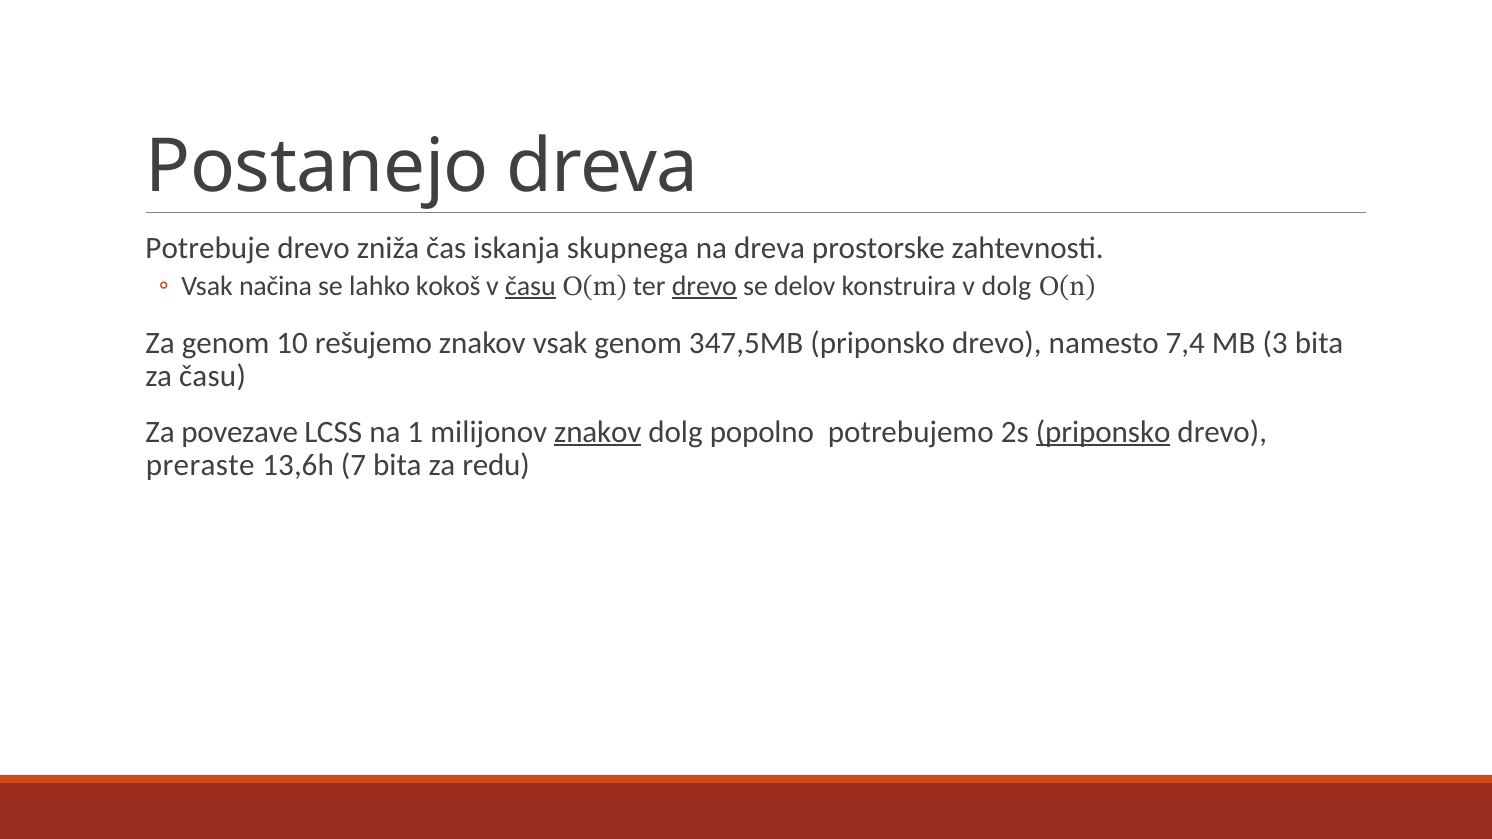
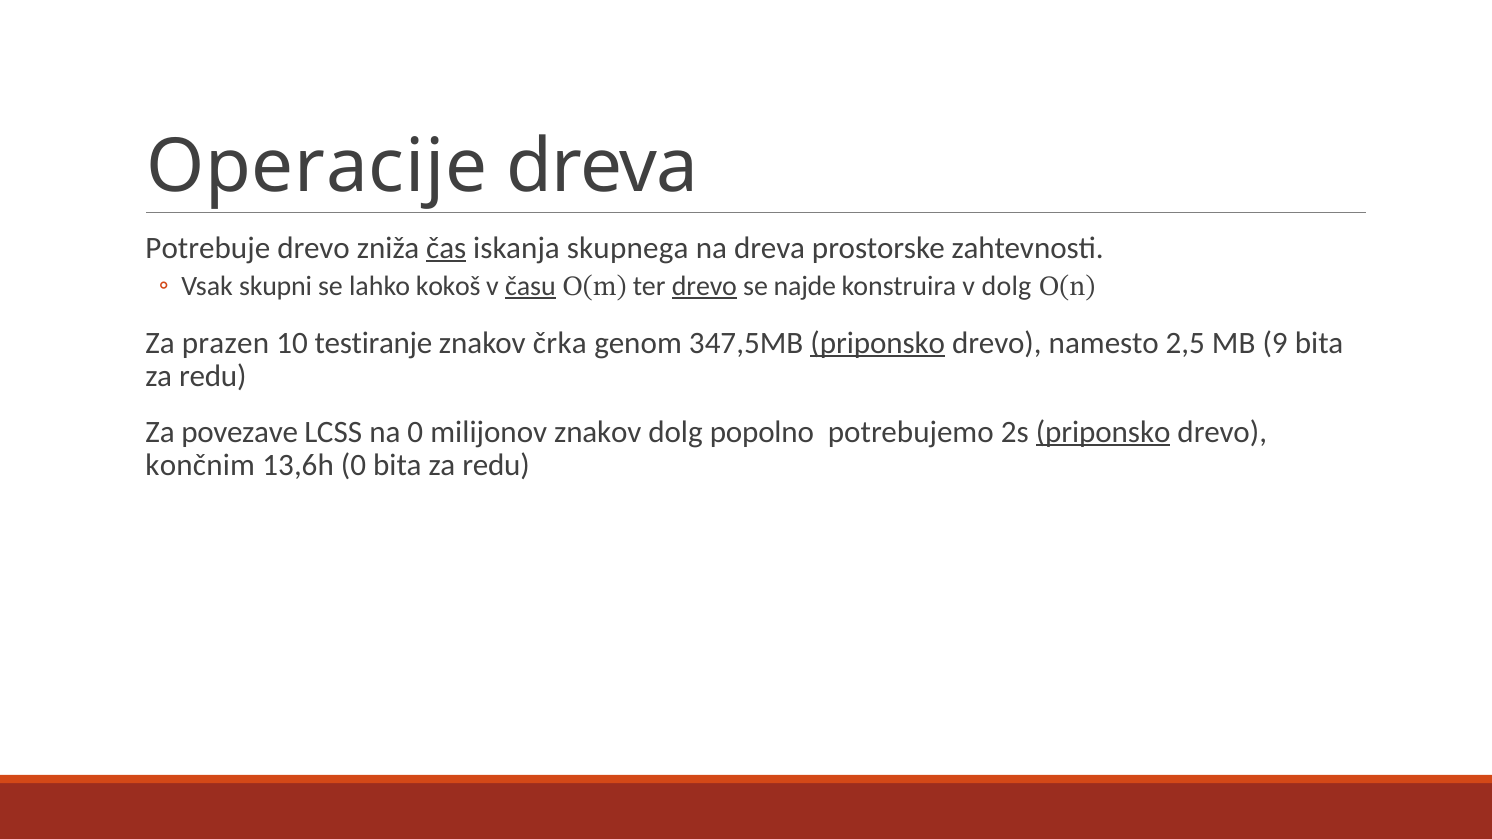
Postanejo: Postanejo -> Operacije (317, 167)
čas underline: none -> present (446, 248)
načina: načina -> skupni (276, 286)
delov: delov -> najde (805, 286)
Za genom: genom -> prazen (225, 343)
rešujemo: rešujemo -> testiranje (373, 343)
znakov vsak: vsak -> črka (560, 343)
priponsko underline: none -> present (878, 343)
7,4: 7,4 -> 2,5 (1185, 343)
3: 3 -> 9 (1275, 343)
času: času -> redu (213, 377)
na 1: 1 -> 0 (415, 432)
znakov underline: present -> none (598, 432)
preraste: preraste -> končnim (200, 465)
13,6h 7: 7 -> 0 (353, 465)
